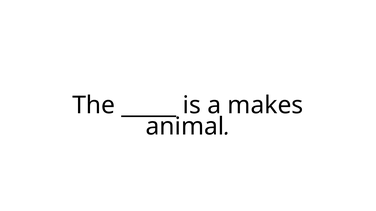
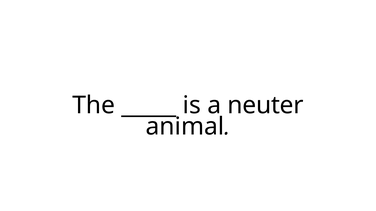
makes: makes -> neuter (265, 106)
